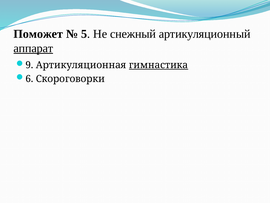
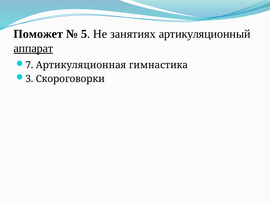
снежный: снежный -> занятиях (133, 34)
9: 9 -> 7 (29, 65)
гимнастика underline: present -> none (159, 65)
6: 6 -> 3 (29, 79)
